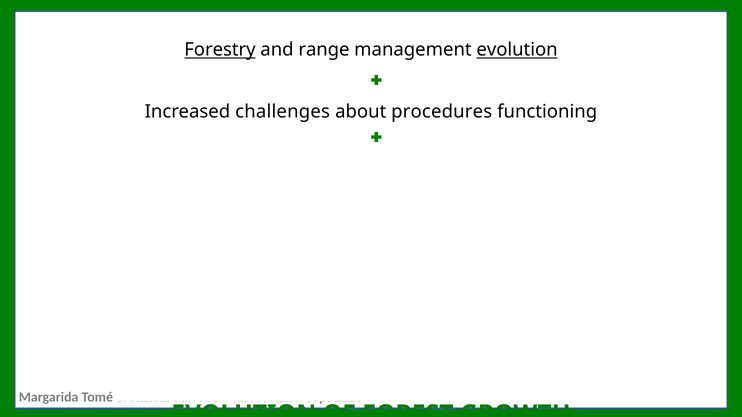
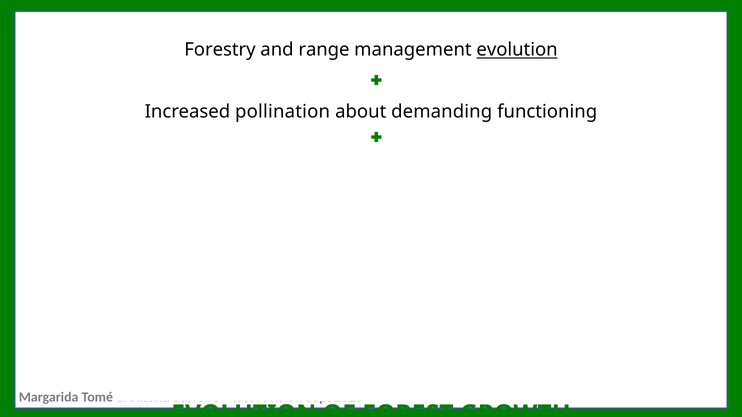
Forestry underline: present -> none (220, 50)
challenges: challenges -> pollination (283, 112)
procedures: procedures -> demanding (442, 112)
